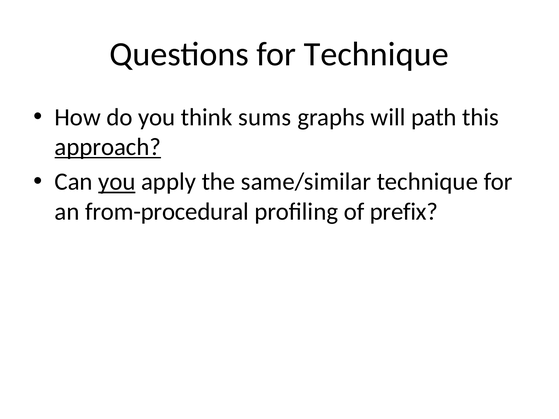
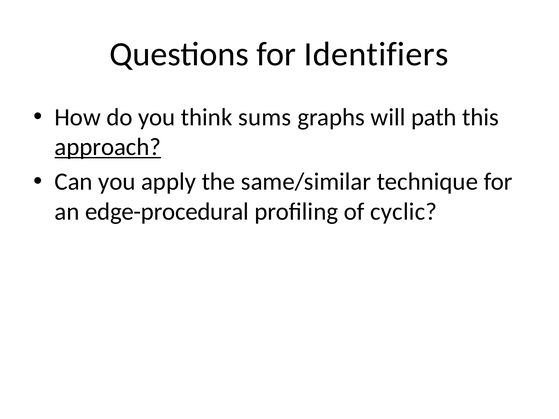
for Technique: Technique -> Identifiers (376, 54)
you underline: present -> none (117, 182)
from-procedural: from-procedural -> edge-procedural (167, 212)
prefix: prefix -> cyclic (404, 212)
